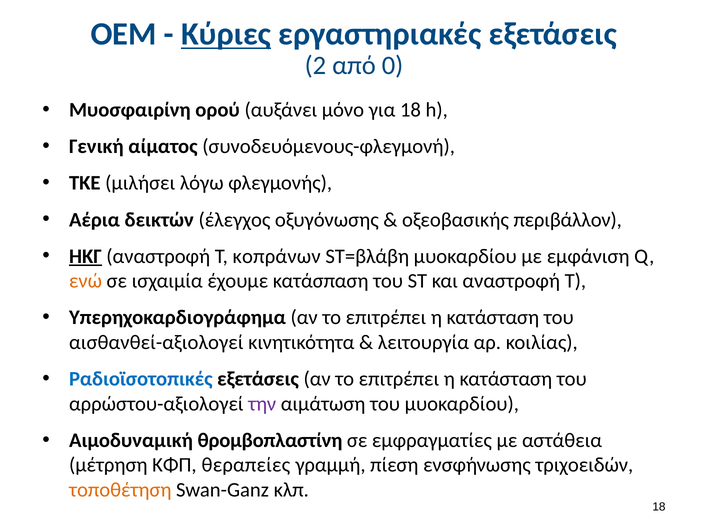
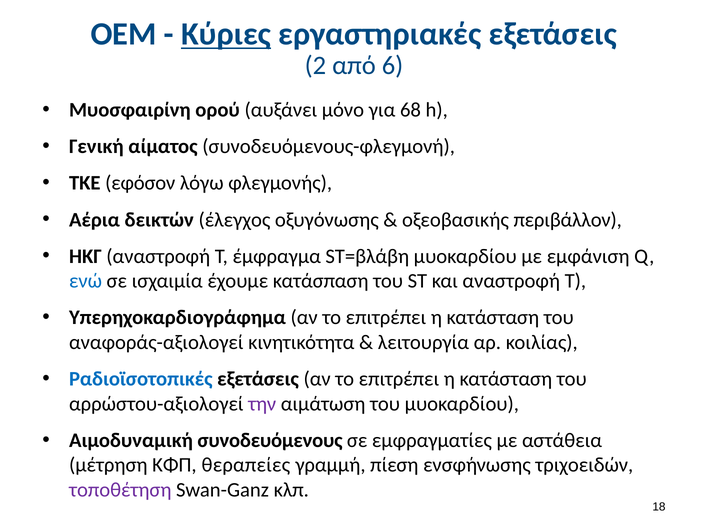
0: 0 -> 6 (393, 65)
για 18: 18 -> 68 (410, 110)
μιλήσει: μιλήσει -> εφόσον (140, 183)
ΗΚΓ underline: present -> none (85, 256)
κοπράνων: κοπράνων -> έμφραγμα (277, 256)
ενώ colour: orange -> blue (86, 281)
αισθανθεί-αξιολογεί: αισθανθεί-αξιολογεί -> αναφοράς-αξιολογεί (156, 342)
θρομβοπλαστίνη: θρομβοπλαστίνη -> συνοδευόμενους (270, 440)
τοποθέτηση colour: orange -> purple (120, 490)
